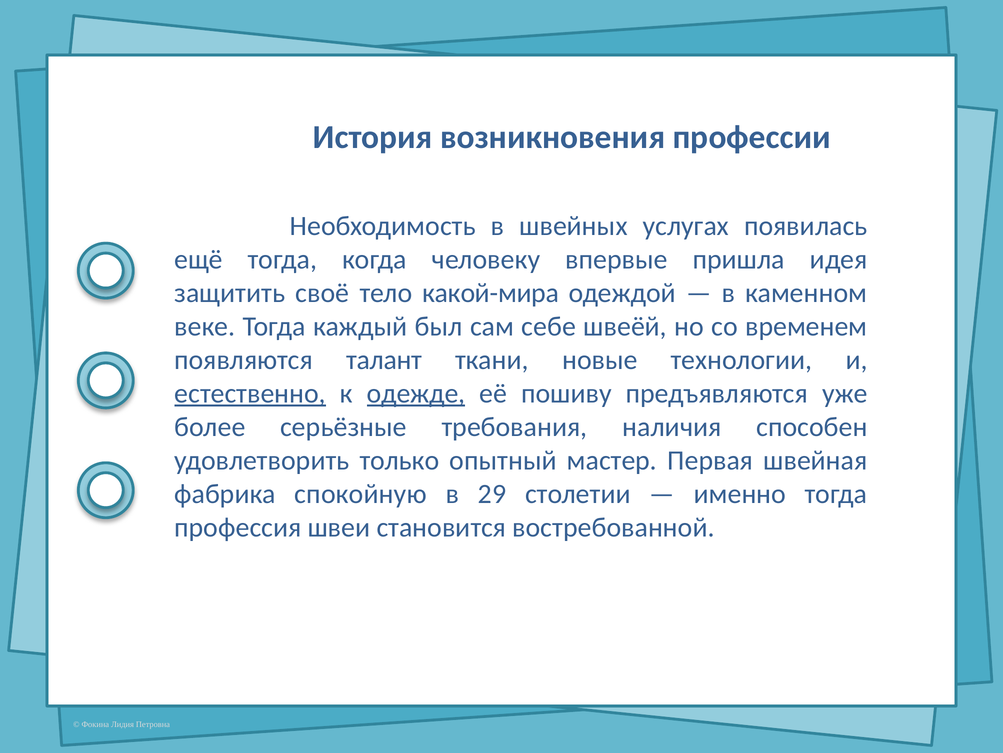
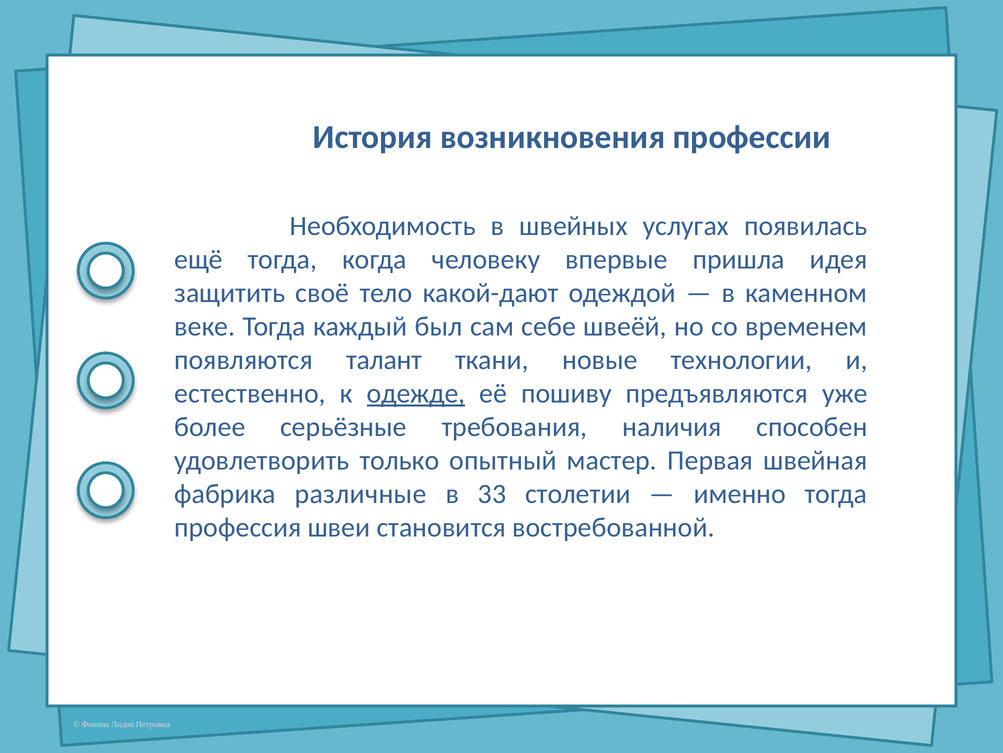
какой-мира: какой-мира -> какой-дают (491, 293)
естественно underline: present -> none (250, 393)
спокойную: спокойную -> различные (361, 494)
29: 29 -> 33 (492, 494)
